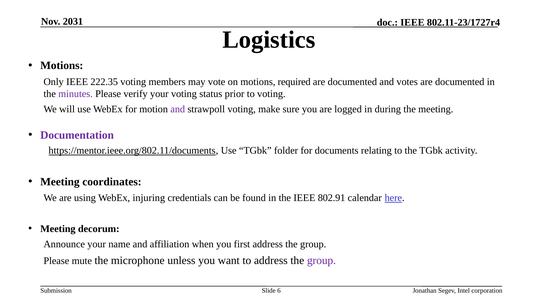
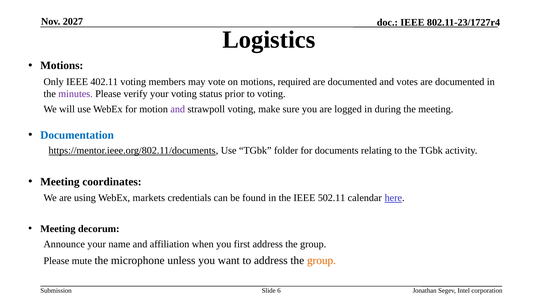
2031: 2031 -> 2027 (73, 21)
222.35: 222.35 -> 402.11 (104, 82)
Documentation colour: purple -> blue (77, 135)
injuring: injuring -> markets (149, 198)
802.91: 802.91 -> 502.11 (332, 198)
group colour: purple -> orange (321, 260)
